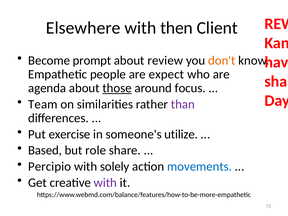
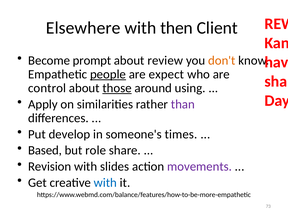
people underline: none -> present (108, 74)
agenda: agenda -> control (47, 88)
focus: focus -> using (190, 88)
Team: Team -> Apply (43, 104)
exercise: exercise -> develop (69, 134)
utilize: utilize -> times (181, 134)
Percipio: Percipio -> Revision (50, 166)
solely: solely -> slides (115, 166)
movements colour: blue -> purple (200, 166)
with colour: purple -> blue (105, 183)
